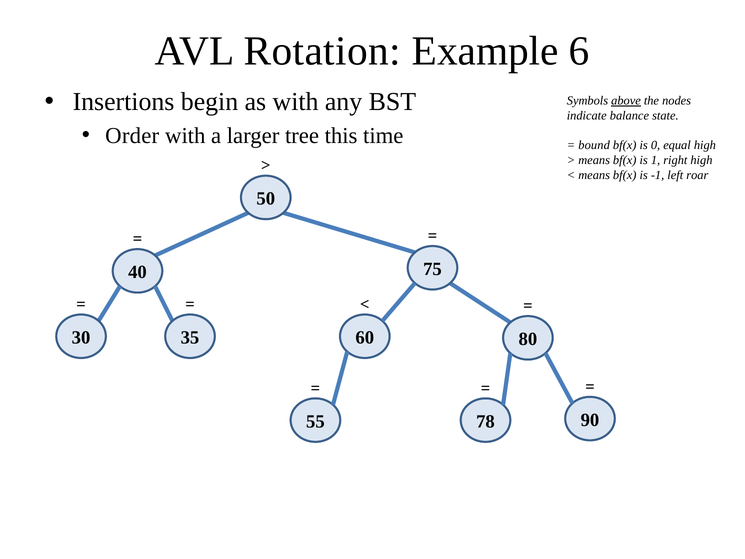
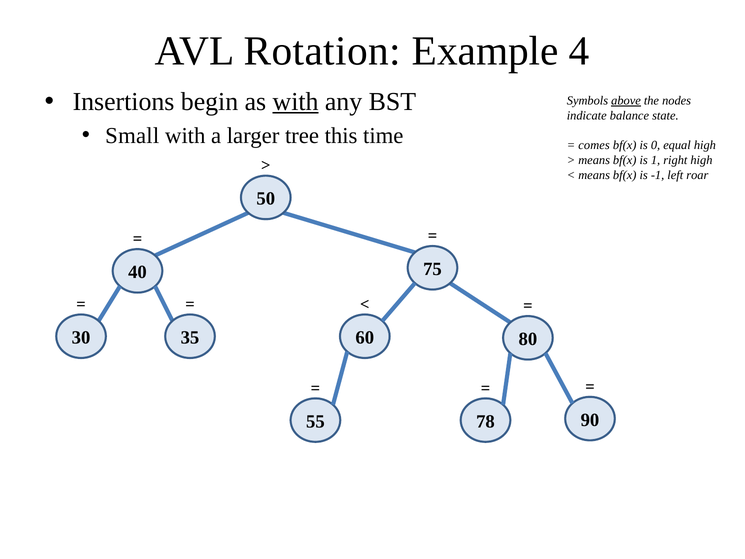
6: 6 -> 4 (579, 51)
with underline: none -> present (296, 102)
Order: Order -> Small (132, 136)
bound: bound -> comes (594, 145)
